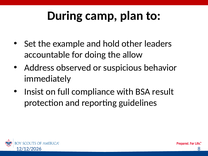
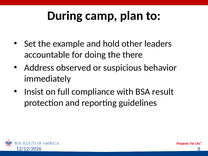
allow: allow -> there (133, 55)
